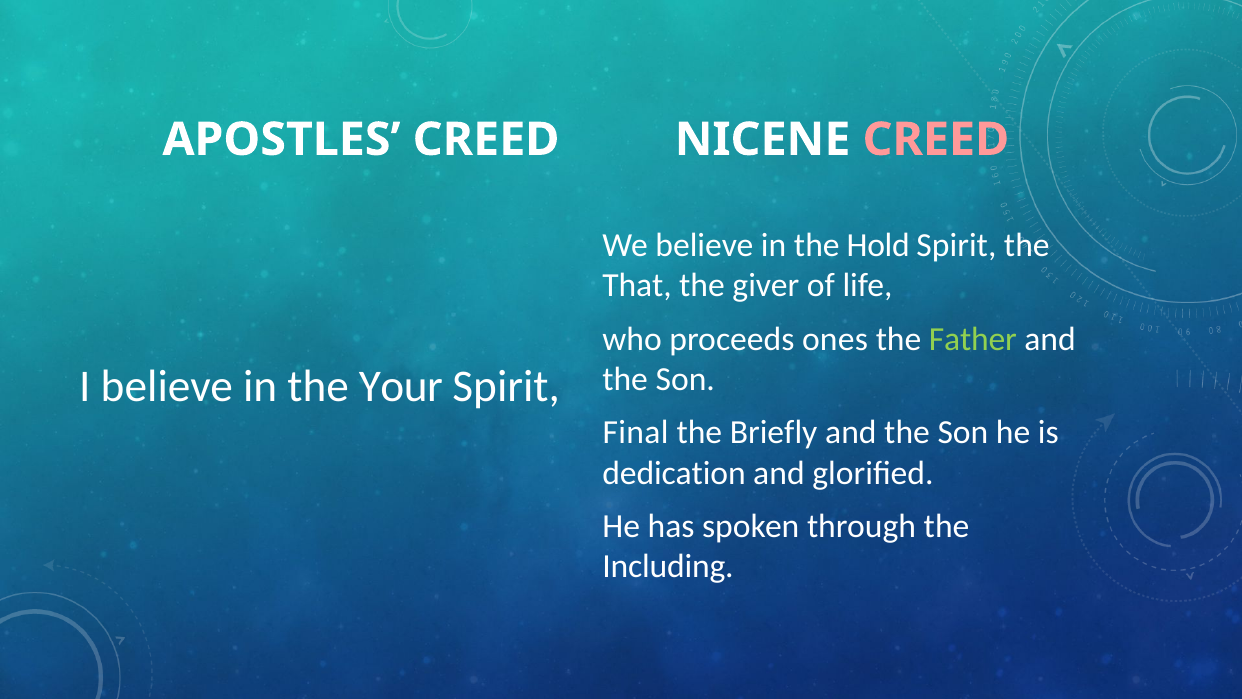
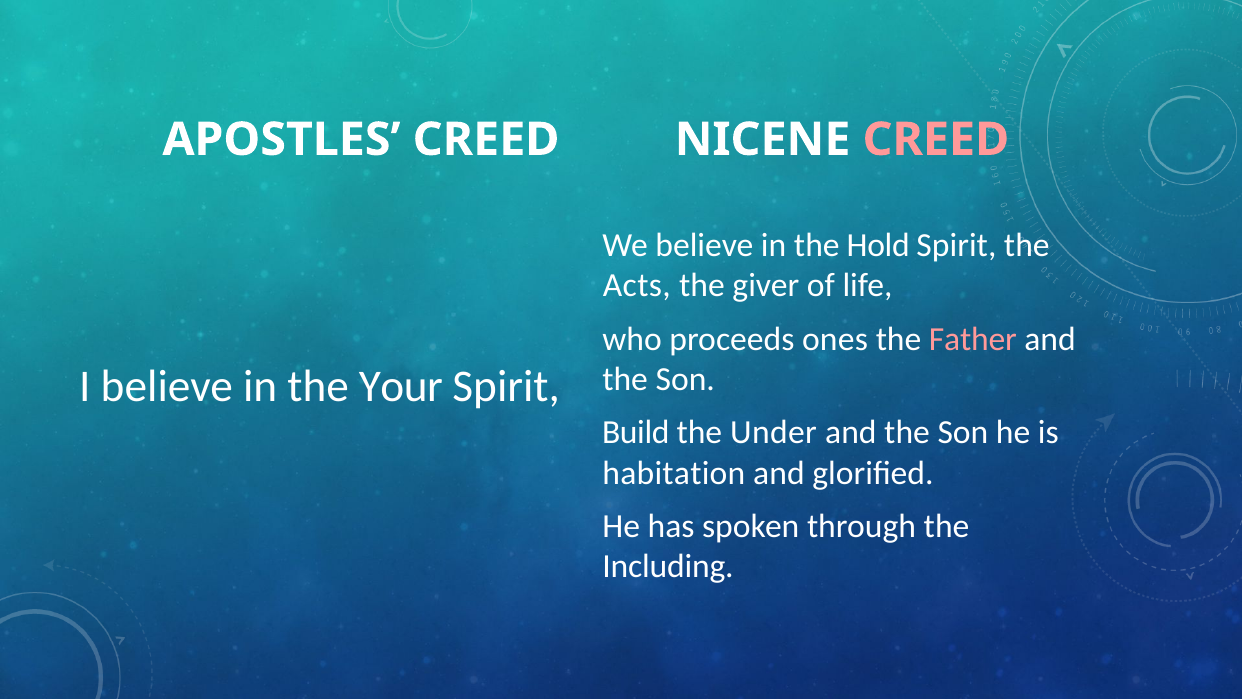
That: That -> Acts (637, 286)
Father colour: light green -> pink (973, 339)
Final: Final -> Build (636, 433)
Briefly: Briefly -> Under (773, 433)
dedication: dedication -> habitation (674, 473)
